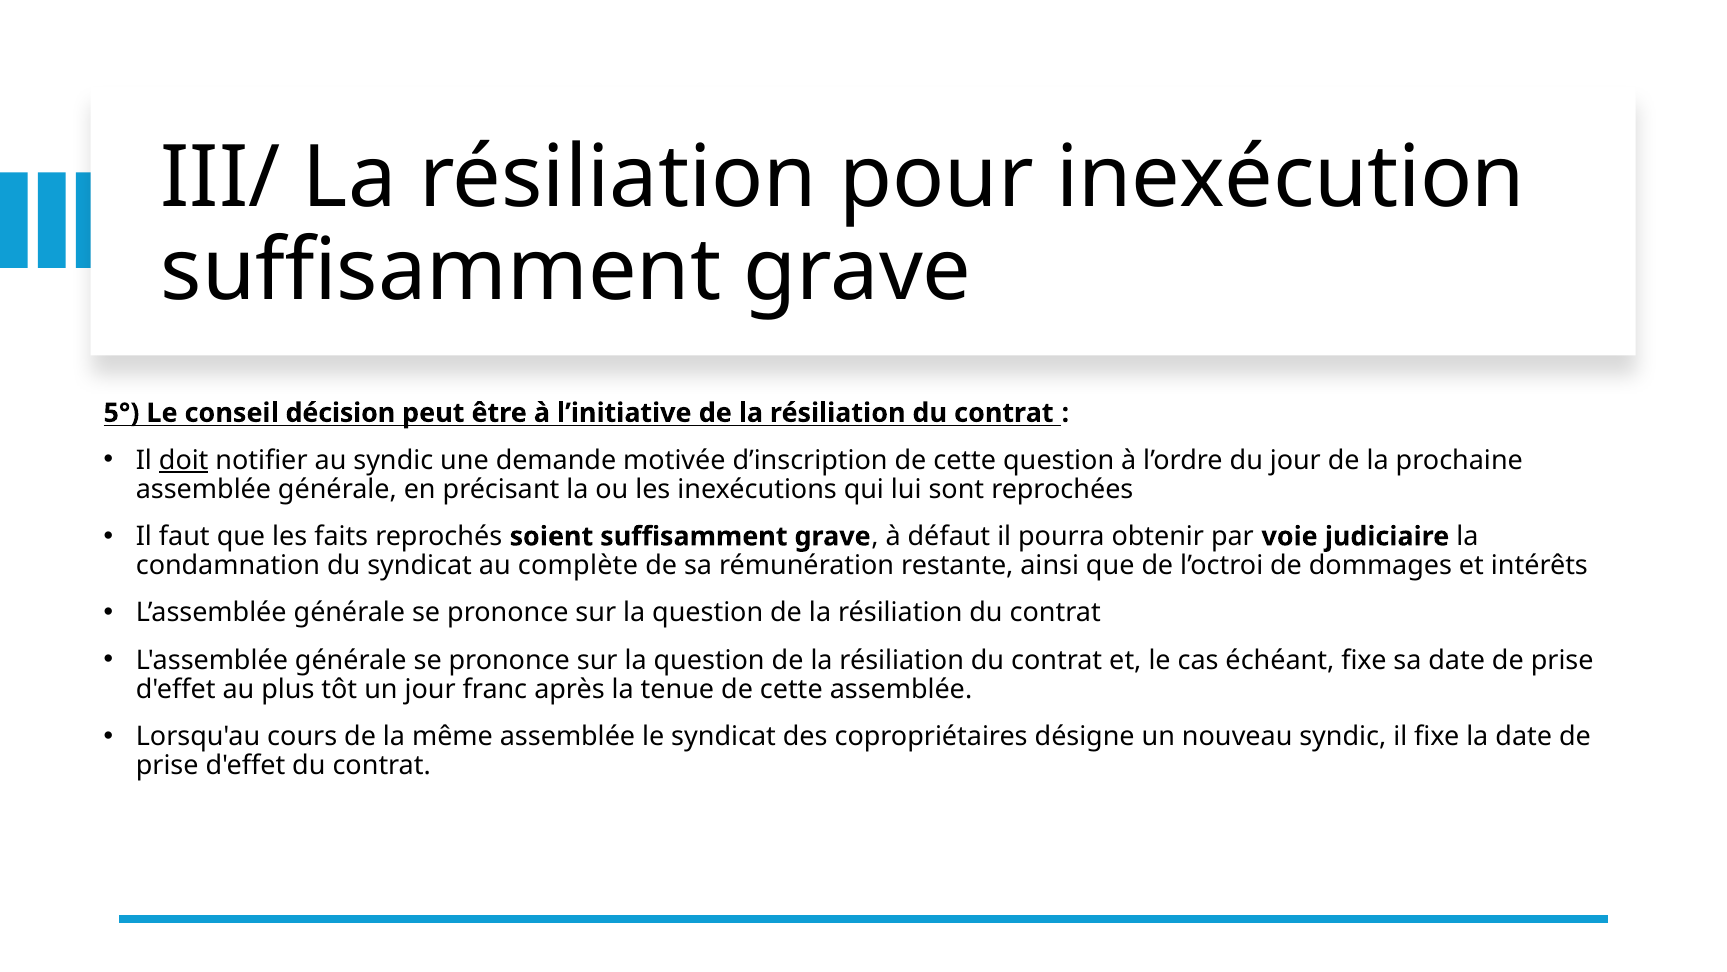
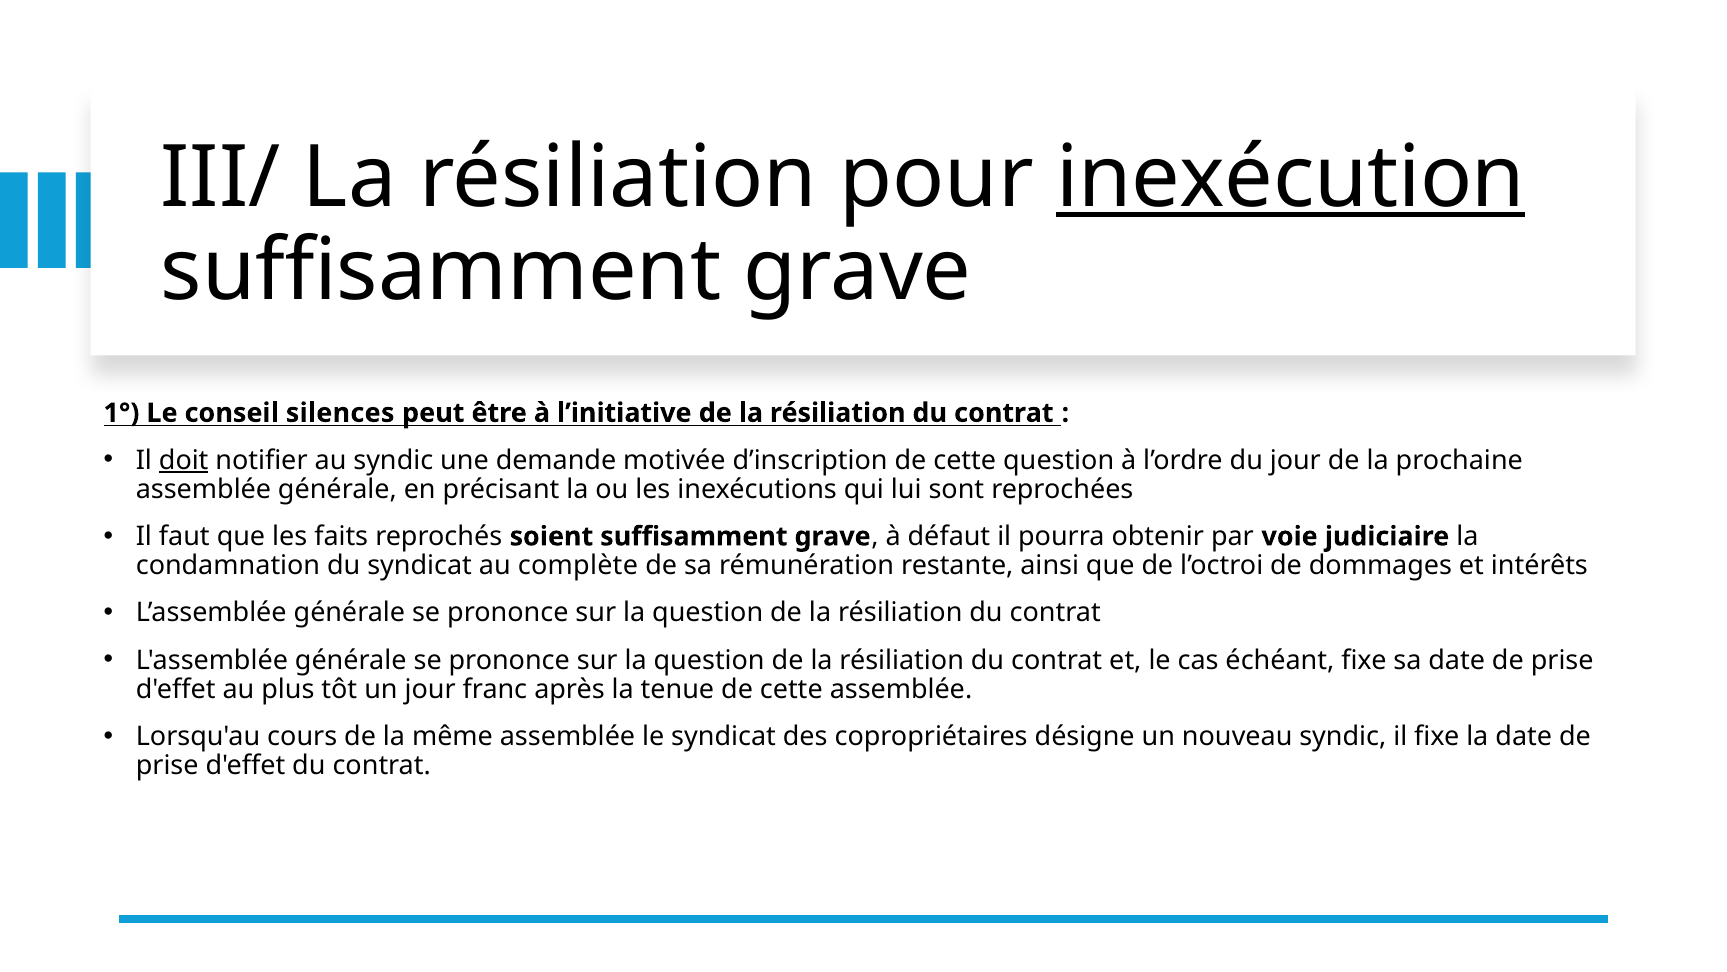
inexécution underline: none -> present (1291, 178)
5°: 5° -> 1° (121, 413)
décision: décision -> silences (340, 413)
